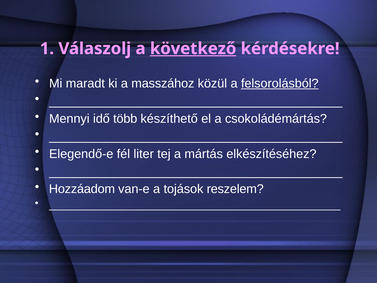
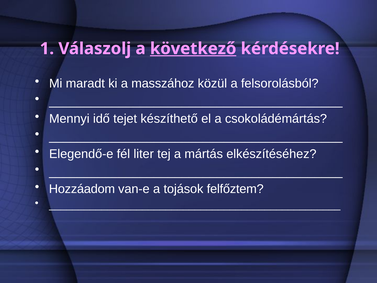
felsorolásból underline: present -> none (280, 83)
több: több -> tejet (125, 119)
reszelem: reszelem -> felfőztem (235, 189)
